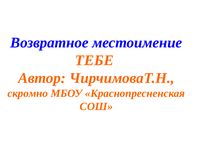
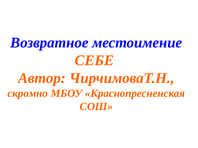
ТЕБЕ: ТЕБЕ -> СЕБЕ (94, 61)
